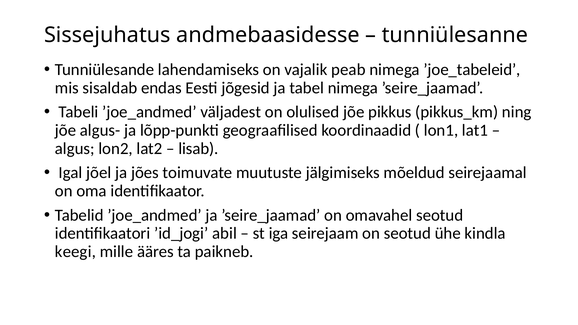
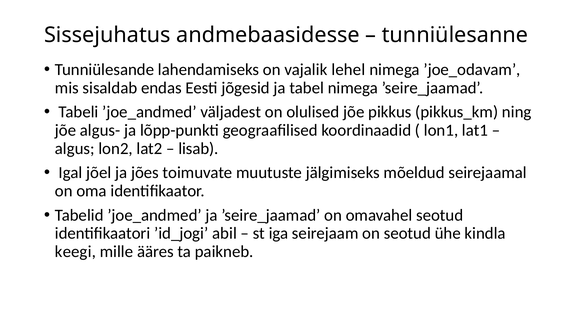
peab: peab -> lehel (348, 70)
’joe_tabeleid: ’joe_tabeleid -> ’joe_odavam (472, 70)
